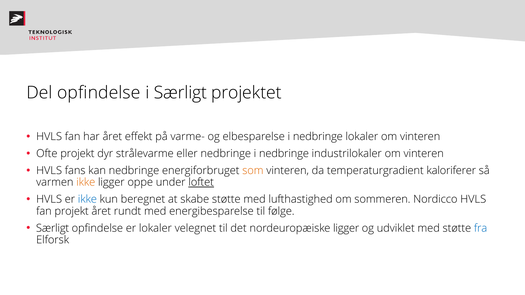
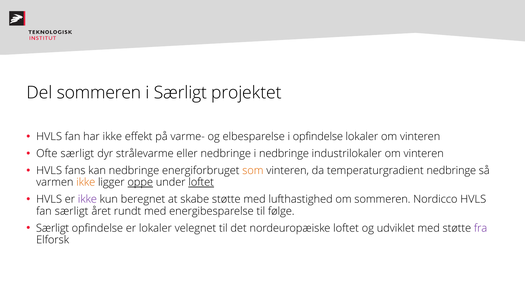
Del opfindelse: opfindelse -> sommeren (99, 93)
har året: året -> ikke (112, 137)
elbesparelse i nedbringe: nedbringe -> opfindelse (318, 137)
Ofte projekt: projekt -> særligt (77, 154)
temperaturgradient kaloriferer: kaloriferer -> nedbringe (451, 171)
oppe underline: none -> present (140, 183)
ikke colour: blue -> purple (87, 200)
fan projekt: projekt -> særligt (72, 211)
nordeuropæiske ligger: ligger -> loftet (346, 228)
fra colour: blue -> purple (481, 228)
